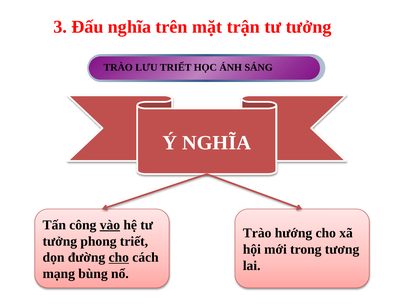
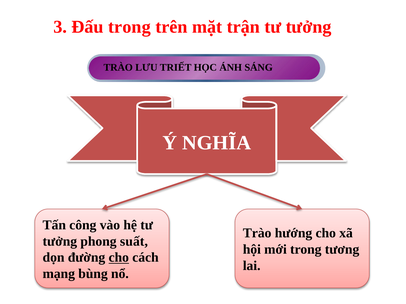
Đấu nghĩa: nghĩa -> trong (129, 27)
vào underline: present -> none (110, 225)
phong triết: triết -> suất (134, 242)
